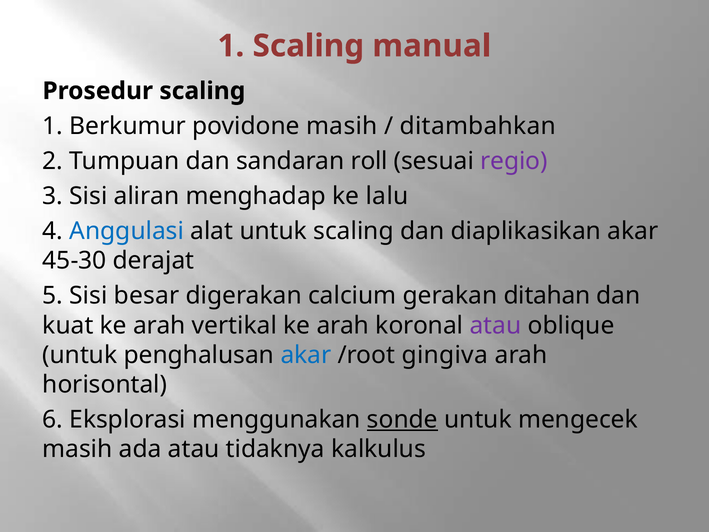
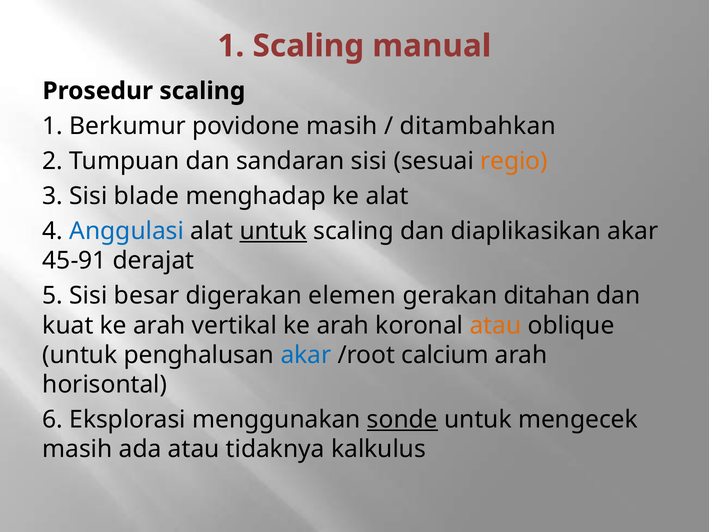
sandaran roll: roll -> sisi (369, 161)
regio colour: purple -> orange (514, 161)
aliran: aliran -> blade (147, 196)
ke lalu: lalu -> alat (387, 196)
untuk underline: none -> present (273, 231)
45-30: 45-30 -> 45-91 (74, 261)
calcium: calcium -> elemen (352, 296)
atau colour: purple -> orange (495, 325)
gingiva: gingiva -> calcium (445, 355)
